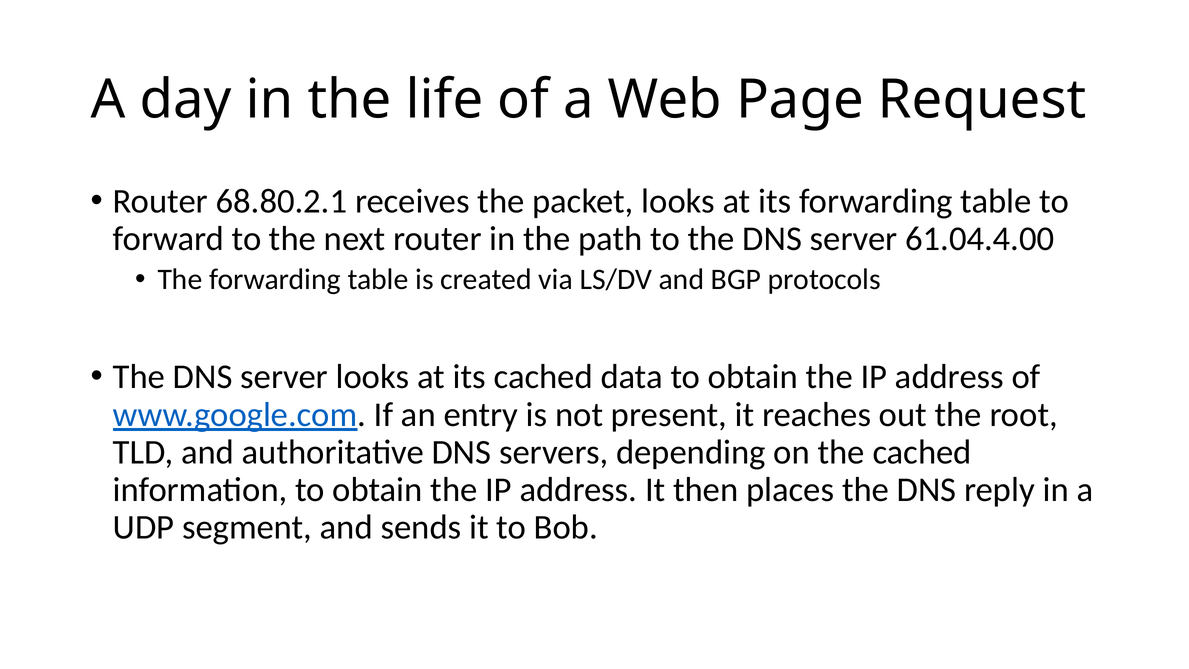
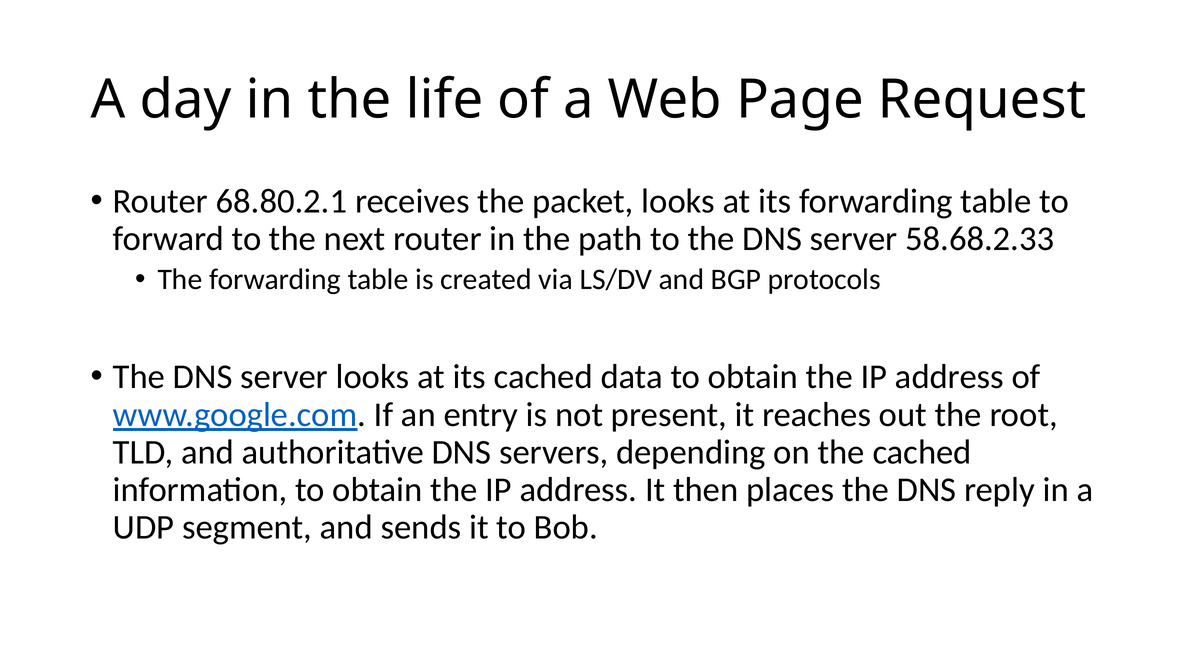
61.04.4.00: 61.04.4.00 -> 58.68.2.33 (980, 238)
